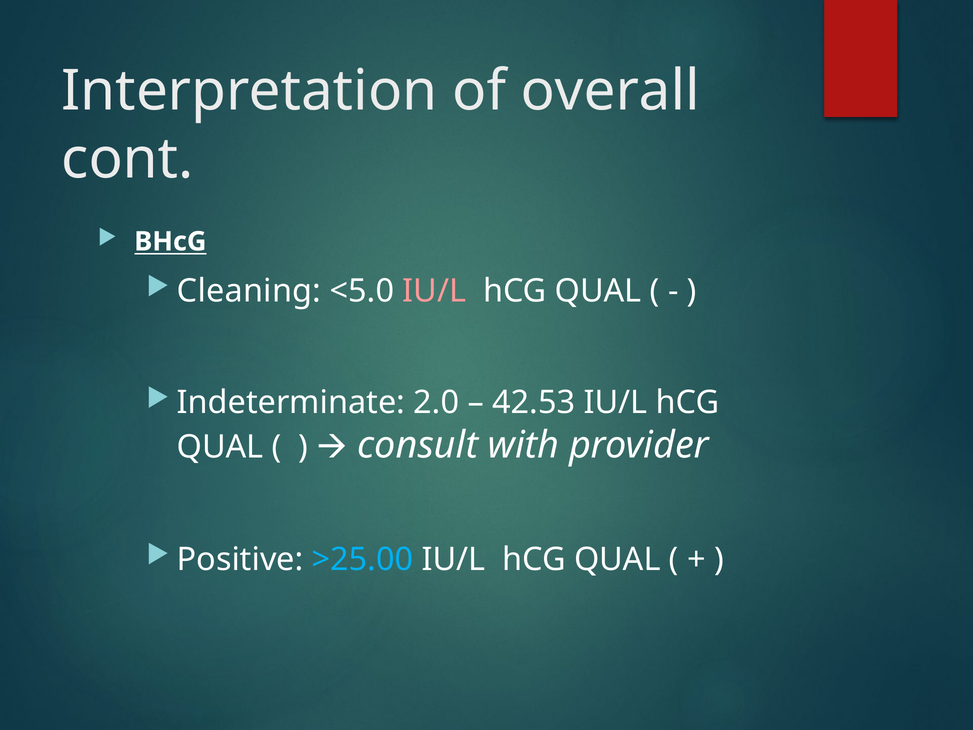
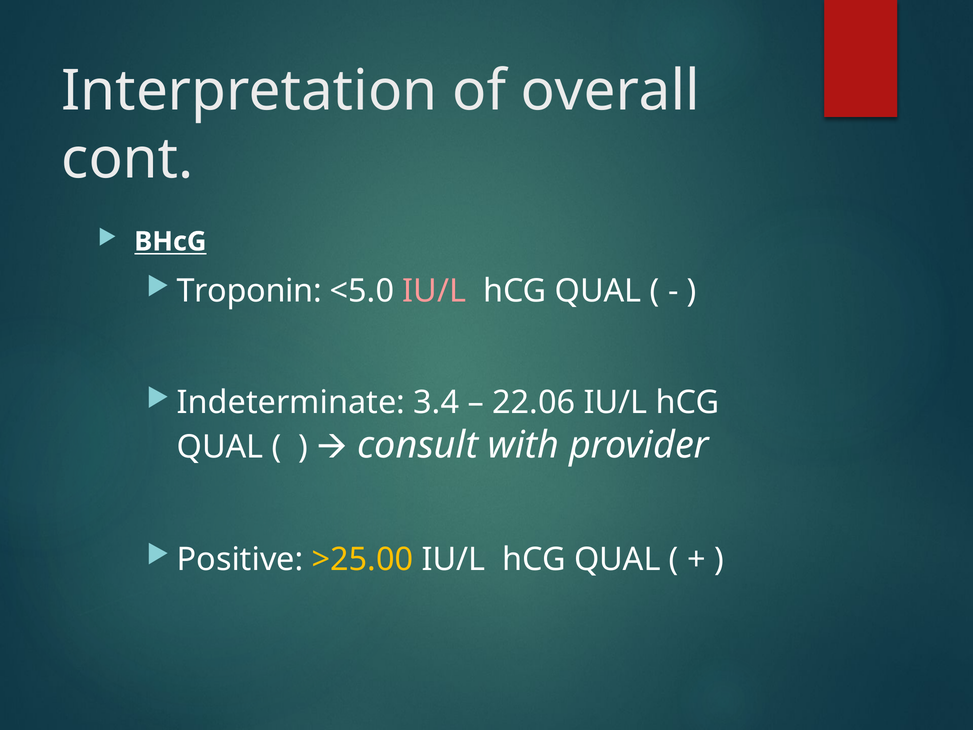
Cleaning: Cleaning -> Troponin (249, 291)
2.0: 2.0 -> 3.4 (436, 402)
42.53: 42.53 -> 22.06 (534, 402)
>25.00 colour: light blue -> yellow (363, 559)
